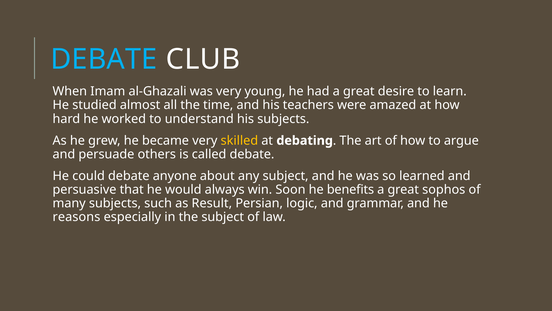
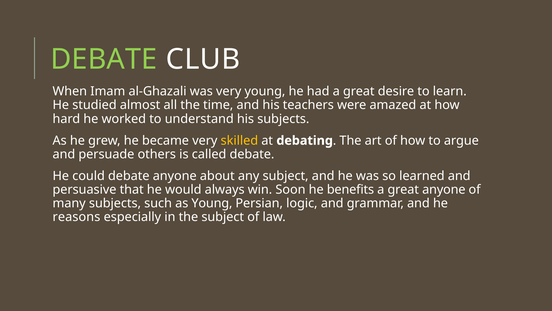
DEBATE colour: light blue -> light green (104, 59)
great sophos: sophos -> anyone (444, 189)
as Result: Result -> Young (212, 203)
